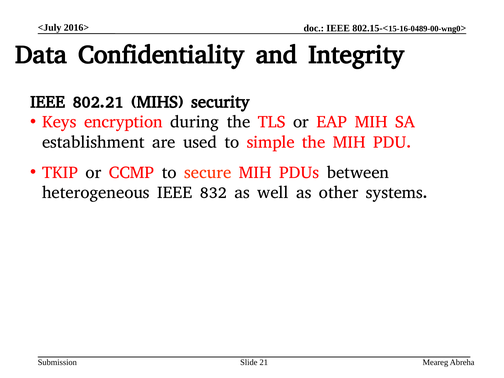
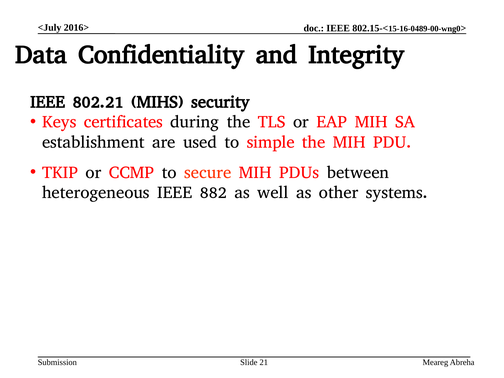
encryption: encryption -> certificates (123, 122)
832: 832 -> 882 (213, 193)
